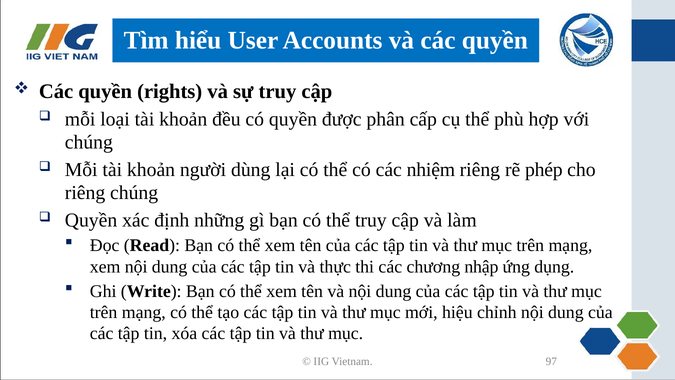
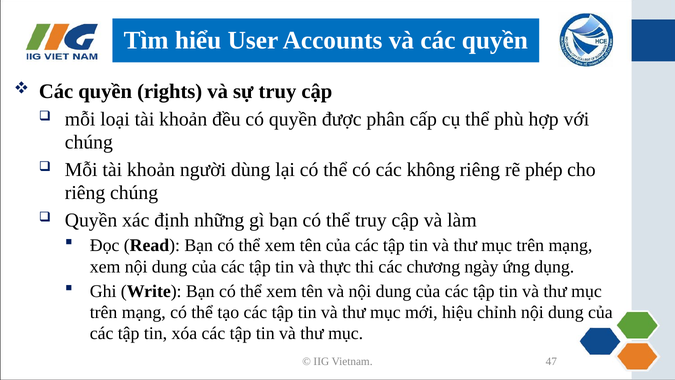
nhiệm: nhiệm -> không (431, 169)
nhập: nhập -> ngày (481, 266)
97: 97 -> 47 (551, 361)
